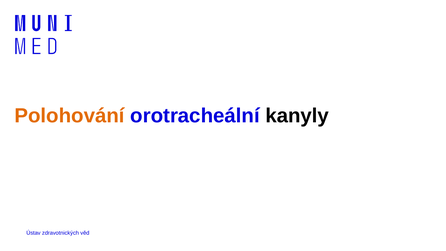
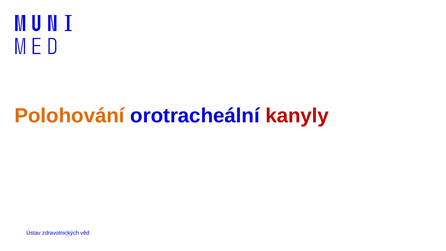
kanyly colour: black -> red (297, 116)
